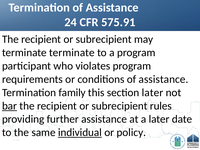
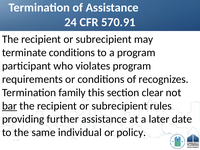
575.91: 575.91 -> 570.91 (118, 22)
terminate terminate: terminate -> conditions (72, 53)
conditions of assistance: assistance -> recognizes (164, 79)
section later: later -> clear (153, 93)
individual underline: present -> none (80, 132)
